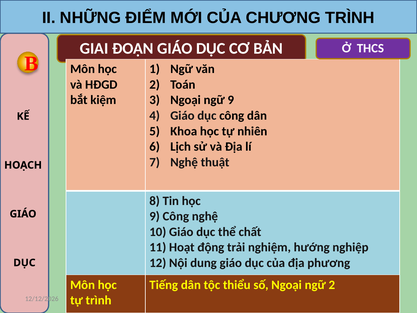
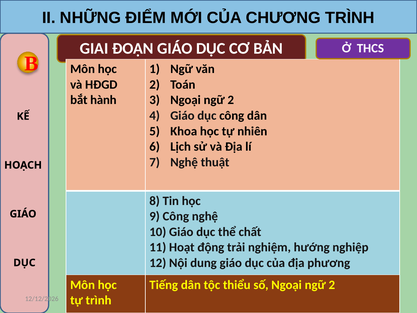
kiệm: kiệm -> hành (103, 100)
9: 9 -> 2 (231, 100)
